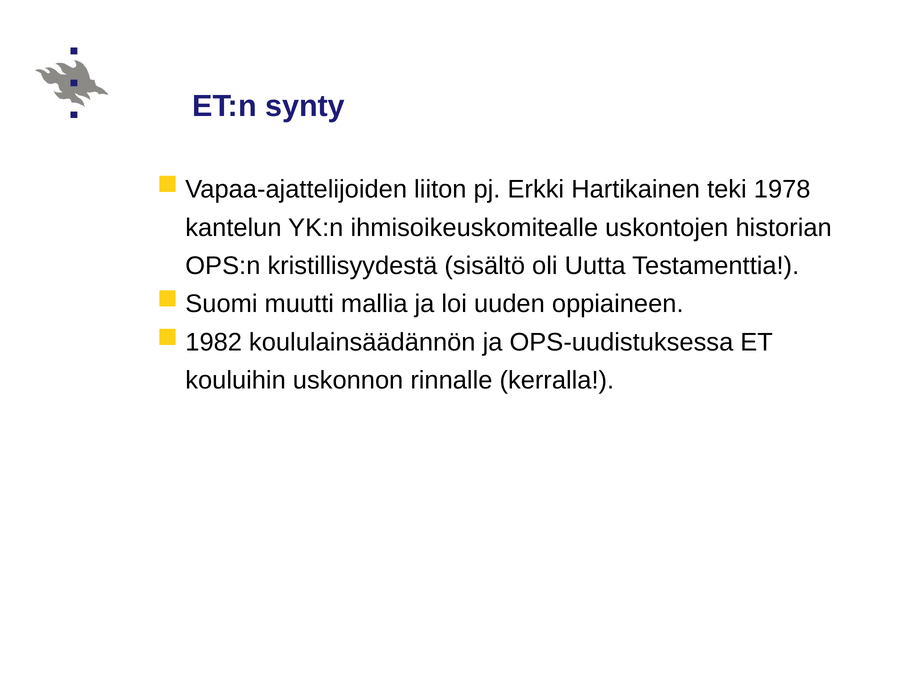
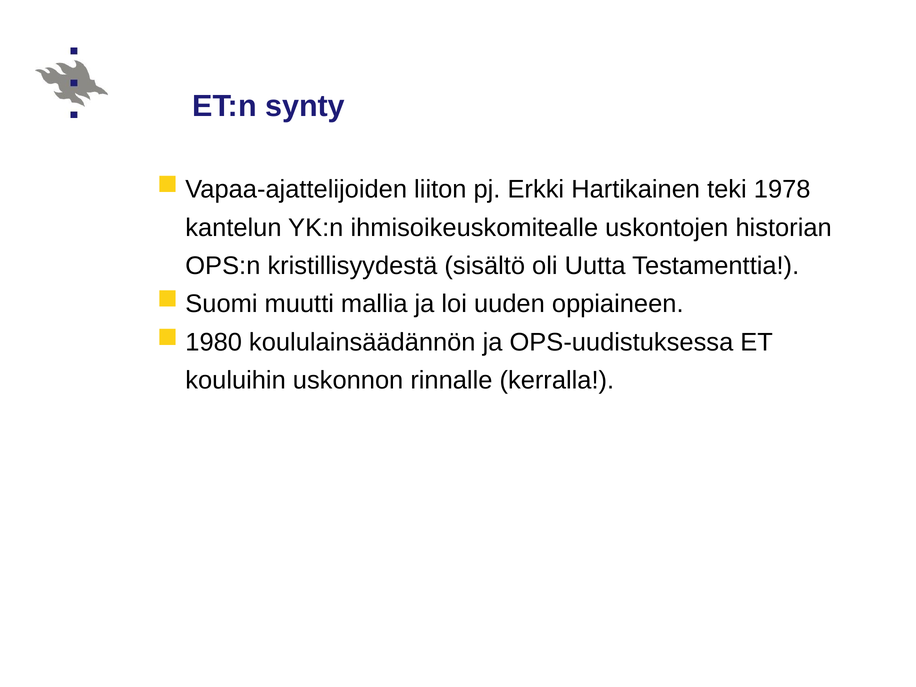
1982: 1982 -> 1980 (214, 342)
